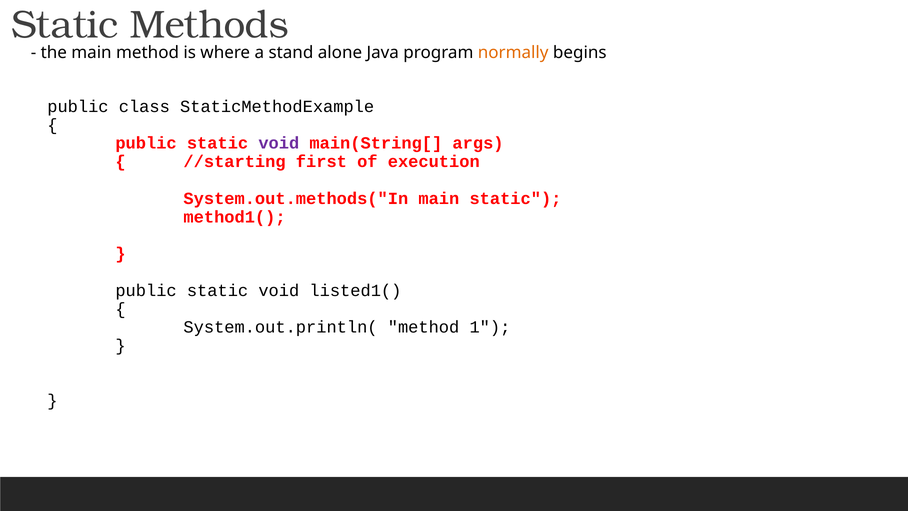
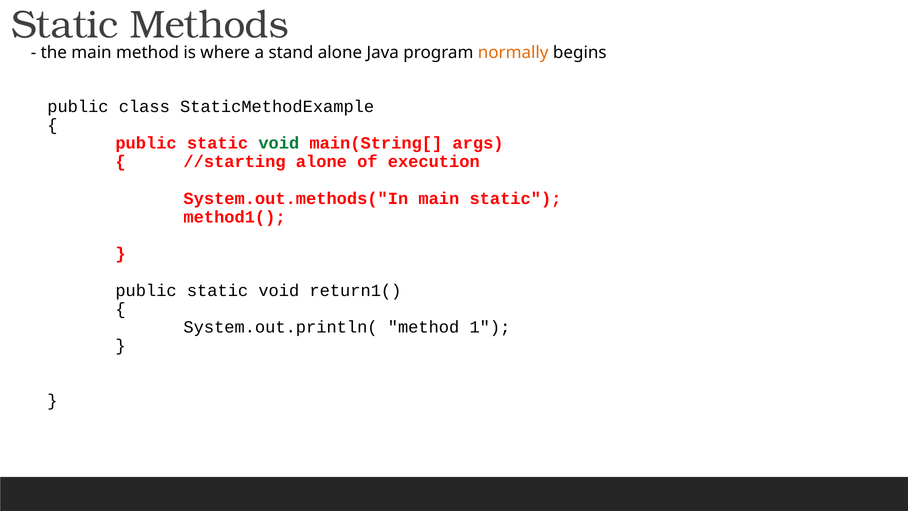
void colour: purple -> green (279, 143)
//starting first: first -> alone (321, 162)
listed1(: listed1( -> return1( (355, 290)
